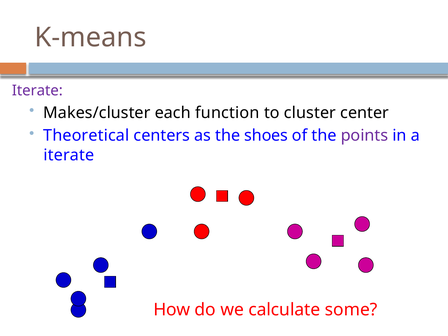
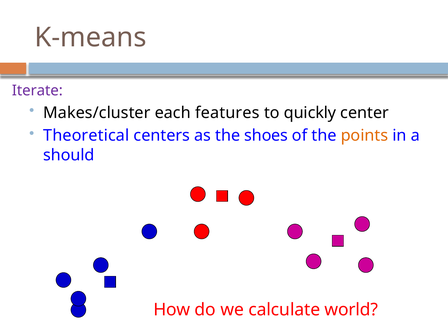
function: function -> features (227, 113)
cluster: cluster -> quickly (310, 113)
points colour: purple -> orange (364, 136)
iterate: iterate -> should (69, 155)
some: some -> world (351, 310)
